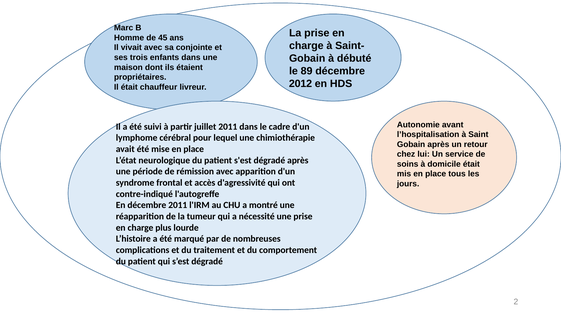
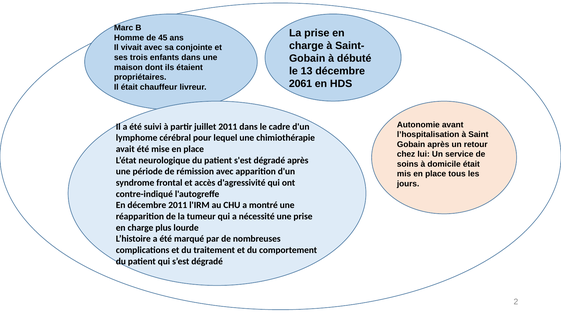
89: 89 -> 13 (307, 71)
2012: 2012 -> 2061 (301, 83)
